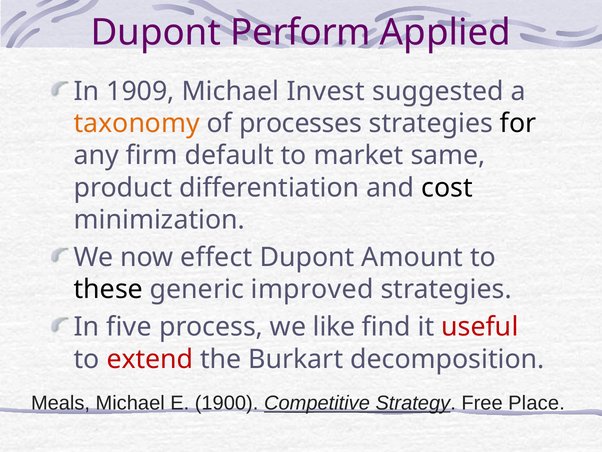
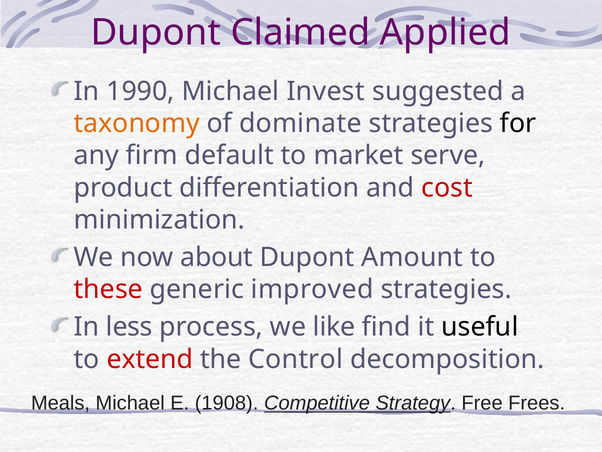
Perform: Perform -> Claimed (300, 33)
1909: 1909 -> 1990 (140, 91)
processes: processes -> dominate (300, 123)
same: same -> serve (448, 155)
cost colour: black -> red (447, 188)
effect: effect -> about (217, 257)
these colour: black -> red (108, 289)
five: five -> less (129, 327)
useful colour: red -> black (480, 327)
Burkart: Burkart -> Control (296, 359)
1900: 1900 -> 1908 (227, 403)
Place: Place -> Frees (537, 403)
